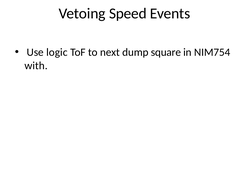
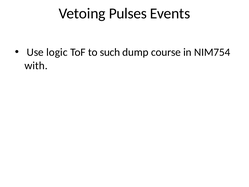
Speed: Speed -> Pulses (128, 14)
next: next -> such (110, 52)
square: square -> course (166, 52)
